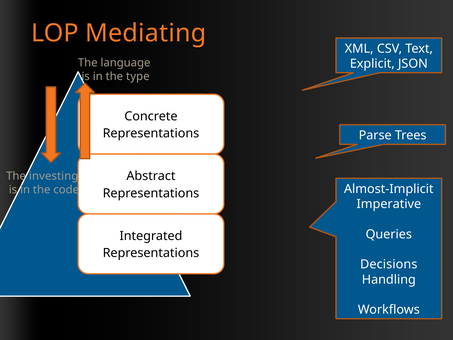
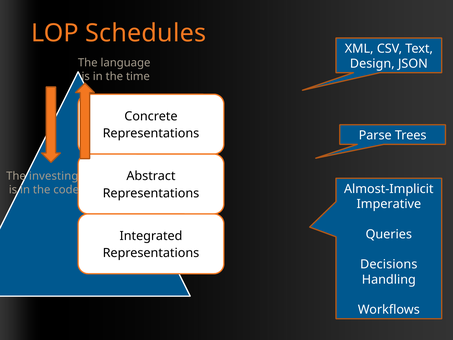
Mediating: Mediating -> Schedules (146, 33)
Explicit: Explicit -> Design (372, 64)
type: type -> time (138, 76)
